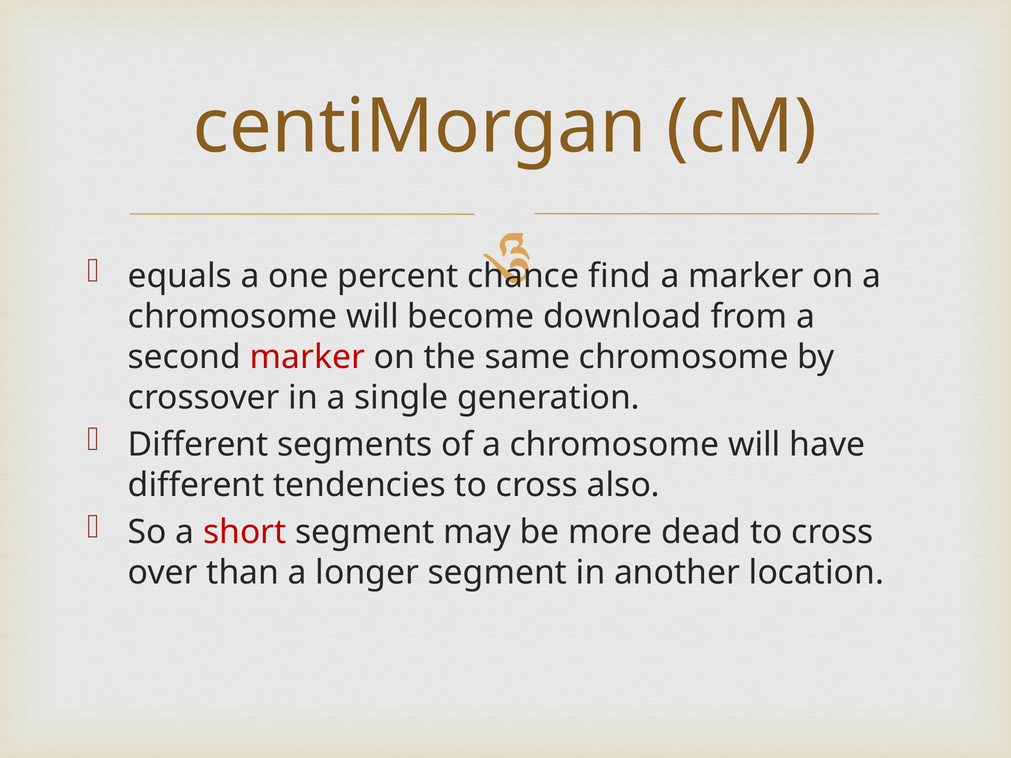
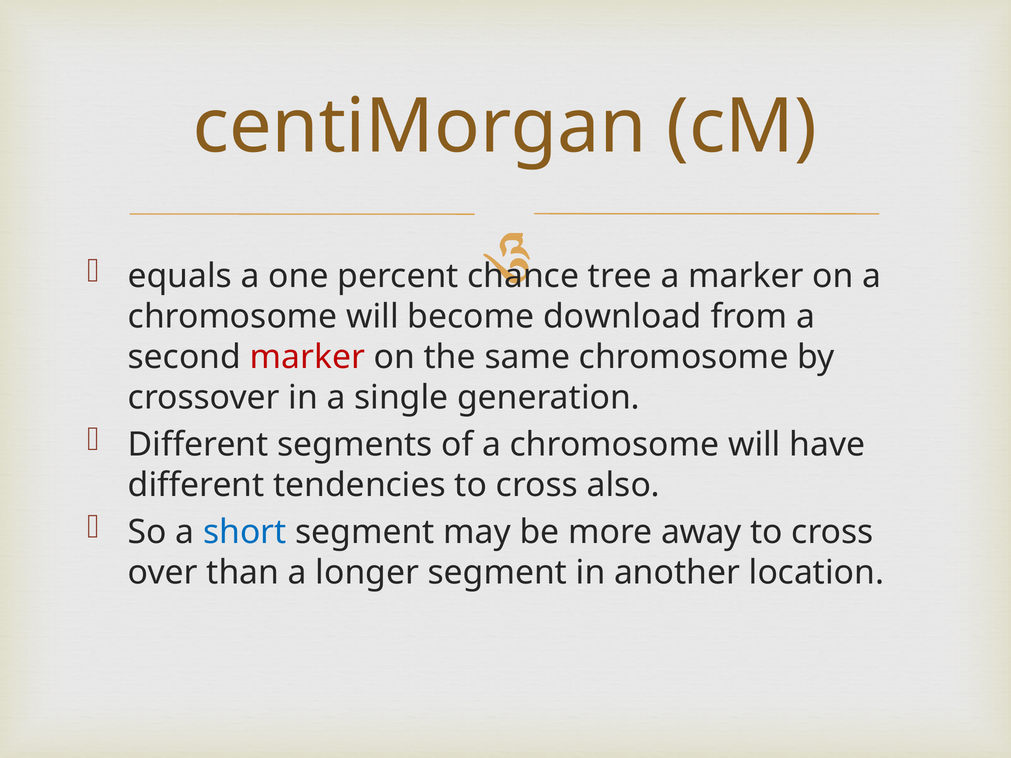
find: find -> tree (620, 276)
short colour: red -> blue (245, 532)
dead: dead -> away (701, 532)
